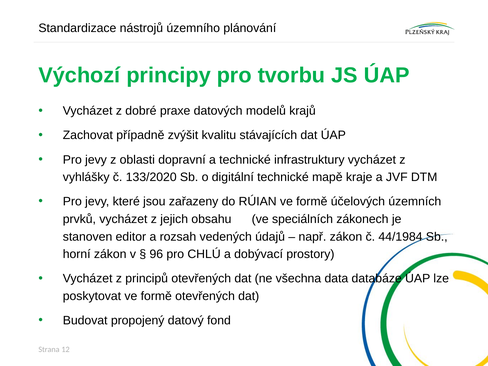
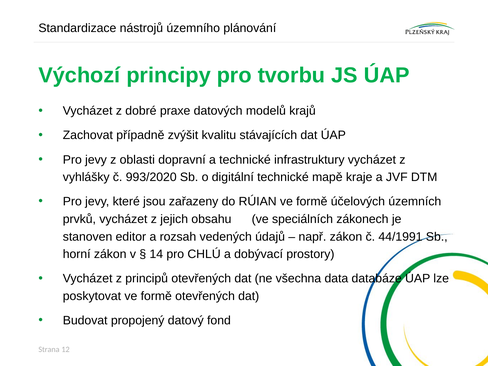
133/2020: 133/2020 -> 993/2020 (151, 177)
44/1984: 44/1984 -> 44/1991 (400, 237)
96: 96 -> 14 (156, 254)
